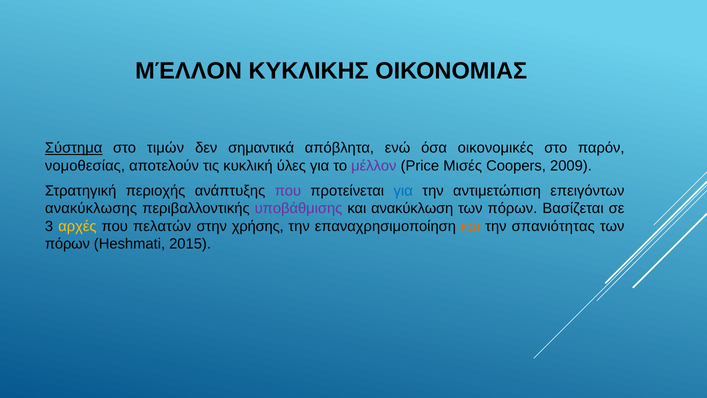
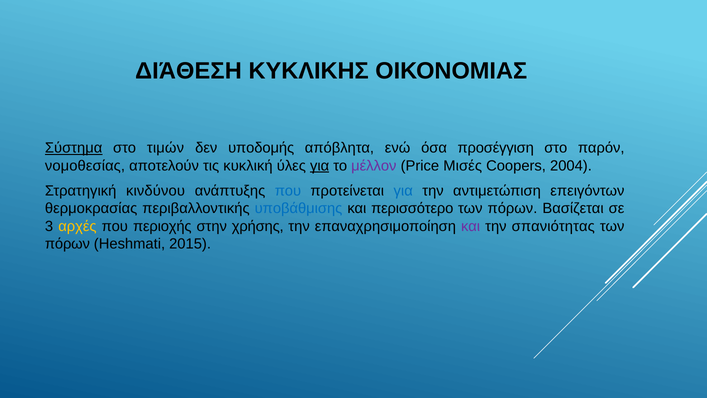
ΜΈΛΛΟΝ: ΜΈΛΛΟΝ -> ΔΙΆΘΕΣΗ (188, 71)
σημαντικά: σημαντικά -> υποδομής (261, 148)
οικονομικές: οικονομικές -> προσέγγιση (496, 148)
για underline: none -> present (320, 166)
2009: 2009 -> 2004 (571, 166)
περιοχής: περιοχής -> κινδύνου (155, 191)
που colour: purple -> blue (288, 191)
ανακύκλωσης: ανακύκλωσης -> θερμοκρασίας (91, 208)
υποβάθμισης colour: purple -> blue (299, 208)
ανακύκλωση: ανακύκλωση -> περισσότερο (412, 208)
πελατών: πελατών -> περιοχής (162, 226)
και colour: orange -> purple (471, 226)
